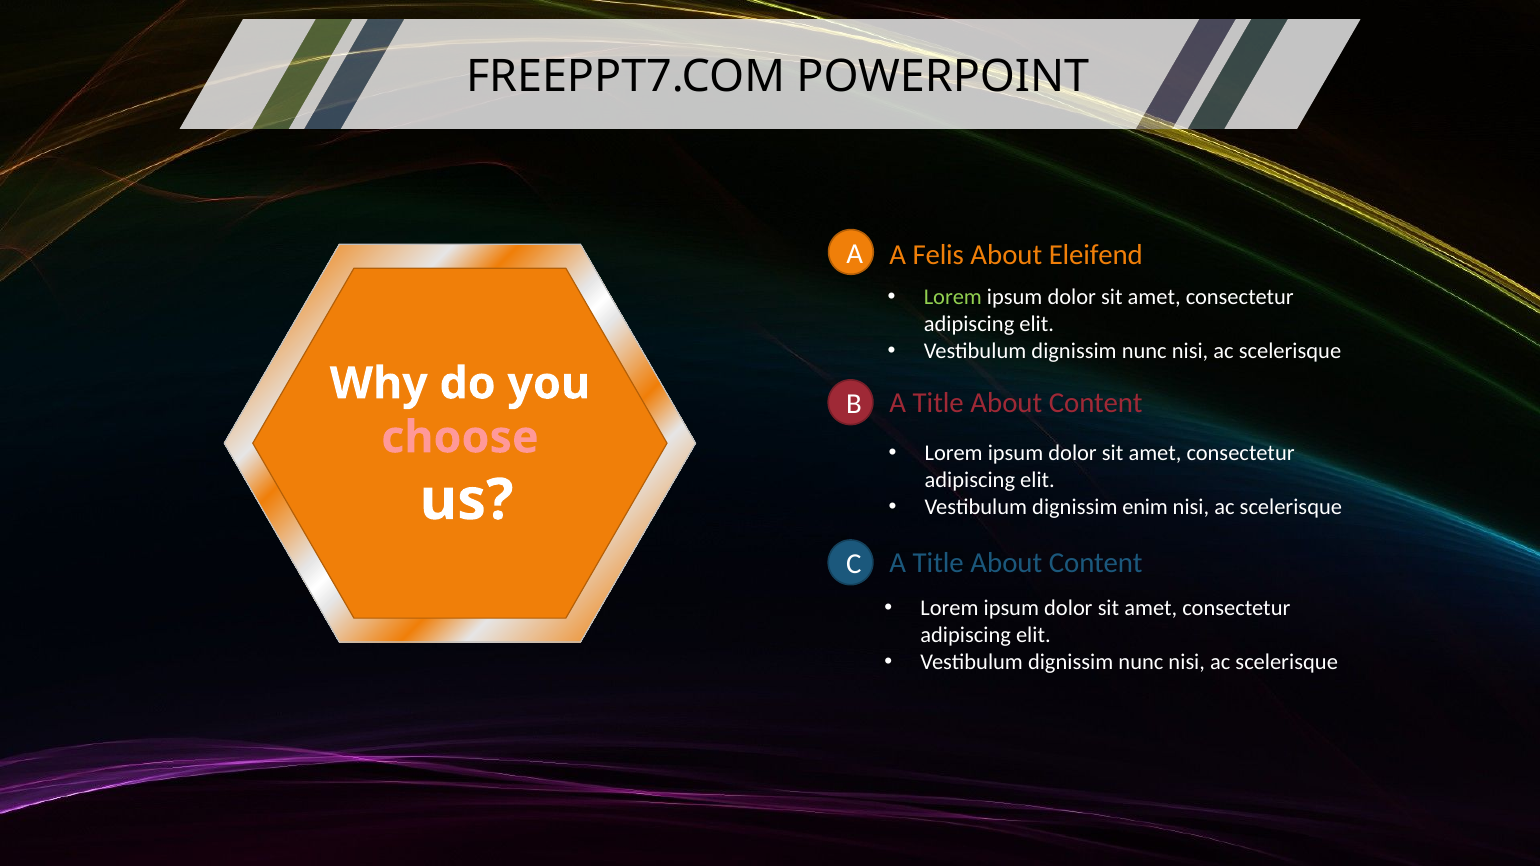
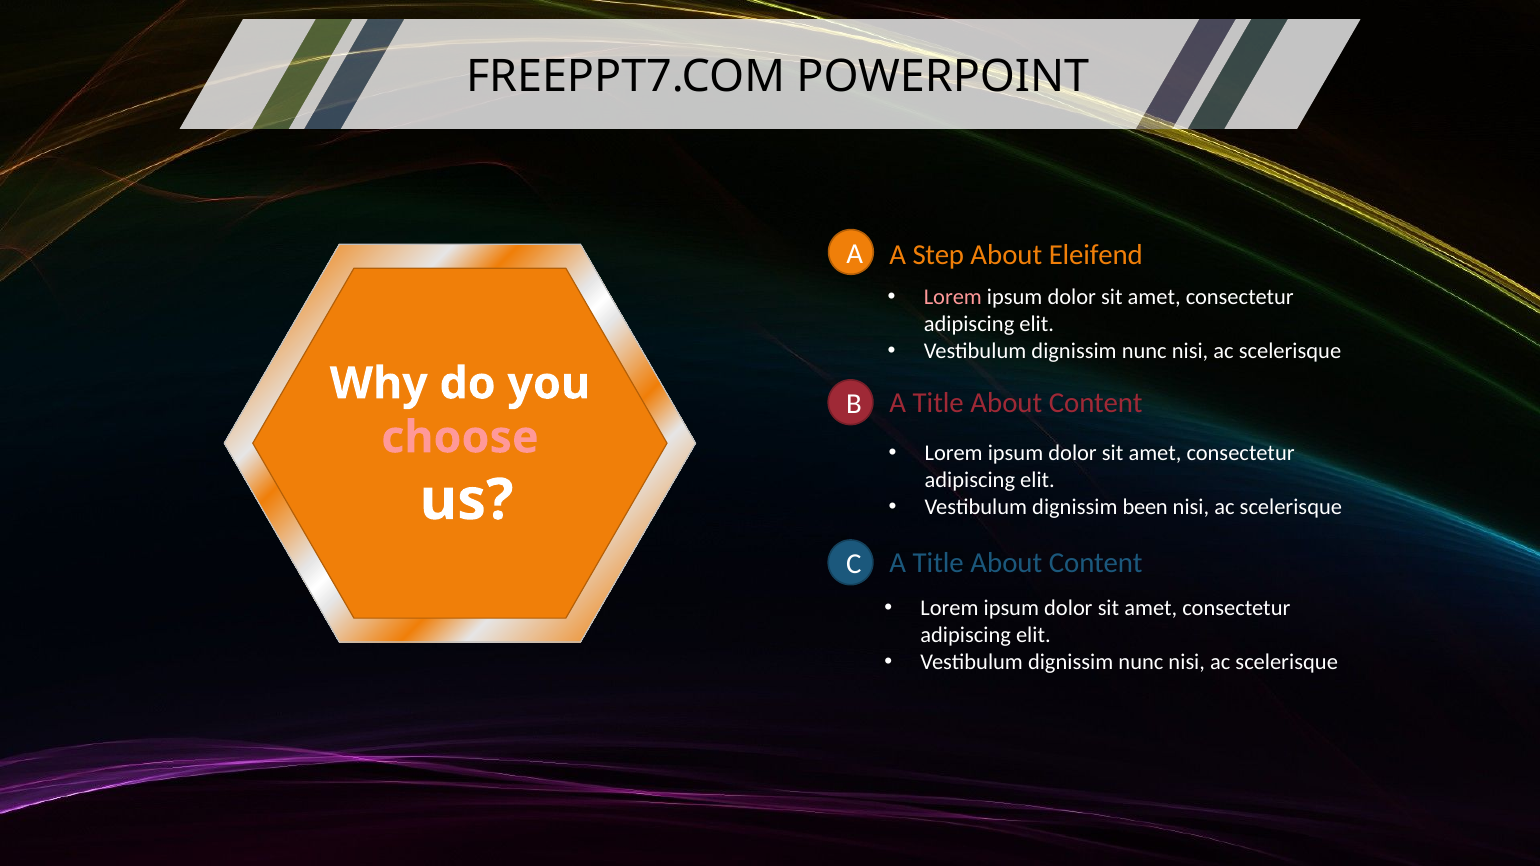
Felis: Felis -> Step (938, 255)
Lorem colour: light green -> pink (953, 297)
enim: enim -> been (1145, 507)
